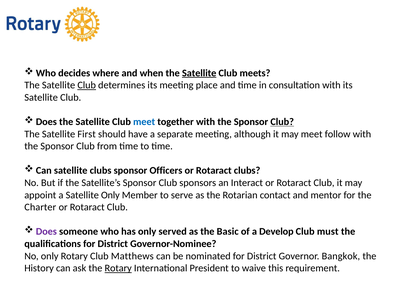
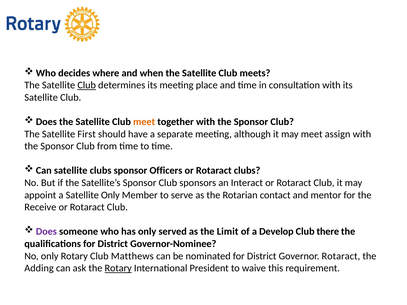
Satellite underline: present -> none (199, 73)
meet colour: blue -> orange (144, 122)
Club underline: present -> none (282, 122)
follow: follow -> assign (338, 134)
Charter: Charter -> Receive (40, 207)
Basic: Basic -> Limit (228, 232)
must: must -> there (328, 232)
Governor Bangkok: Bangkok -> Rotaract (341, 256)
History: History -> Adding (39, 268)
